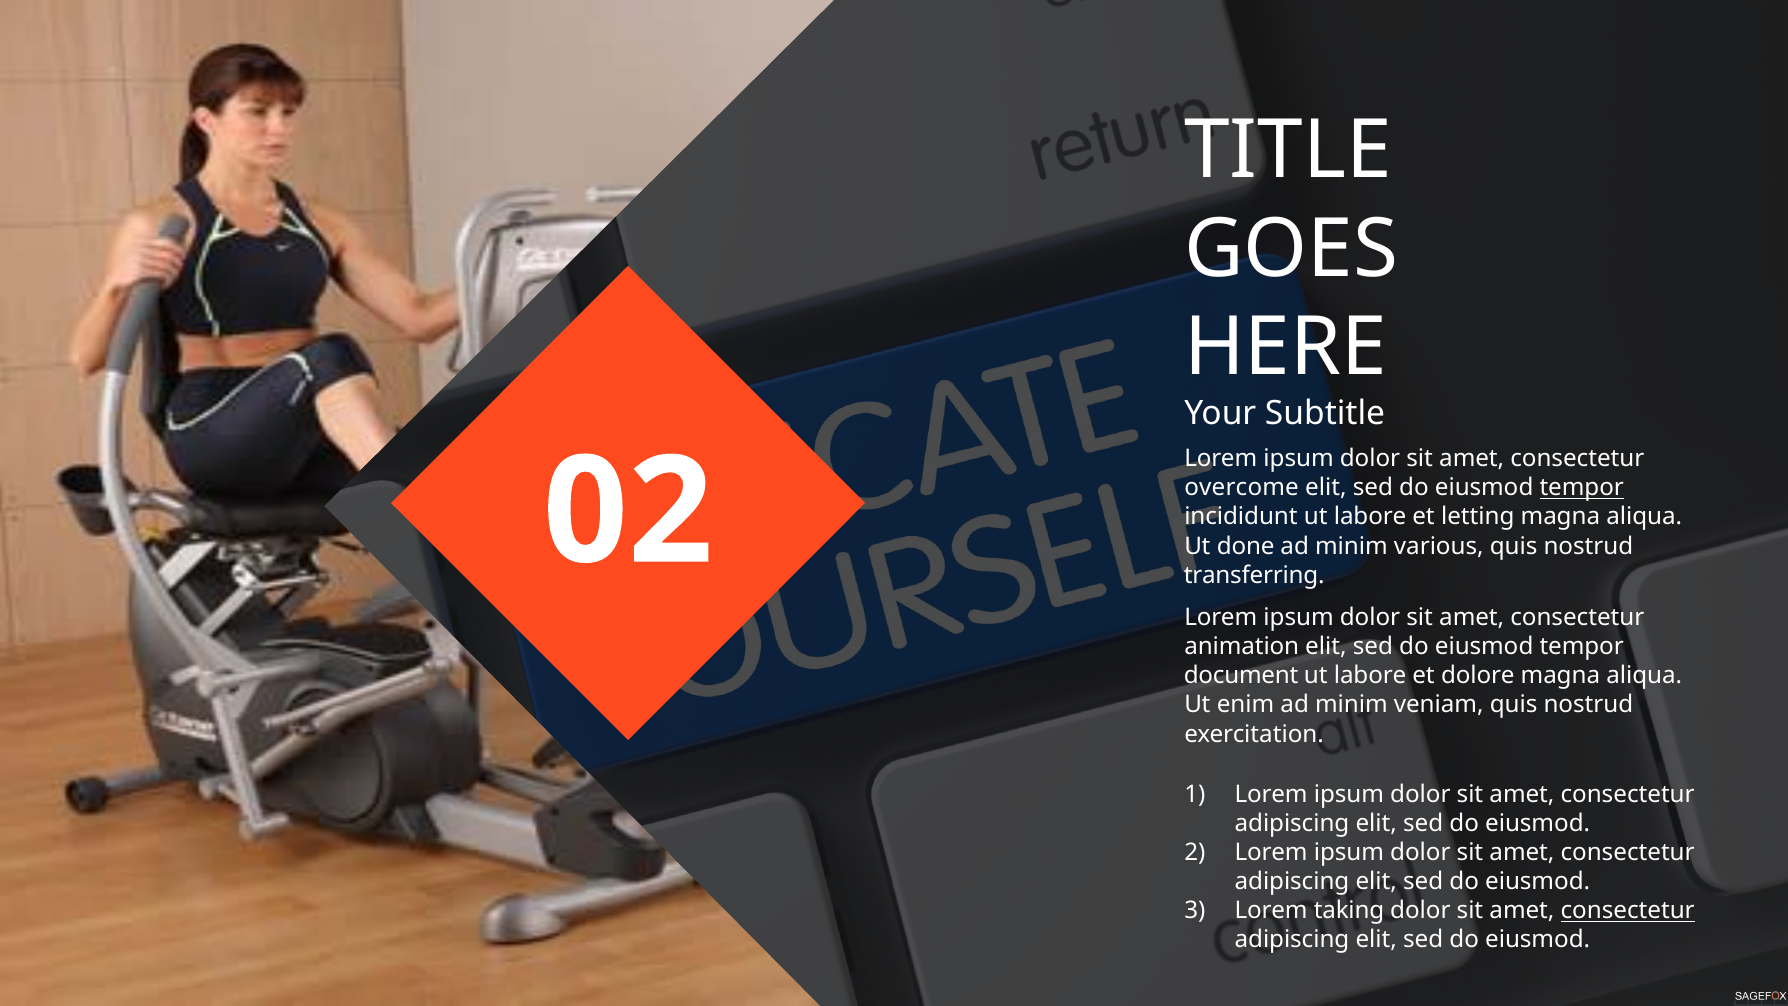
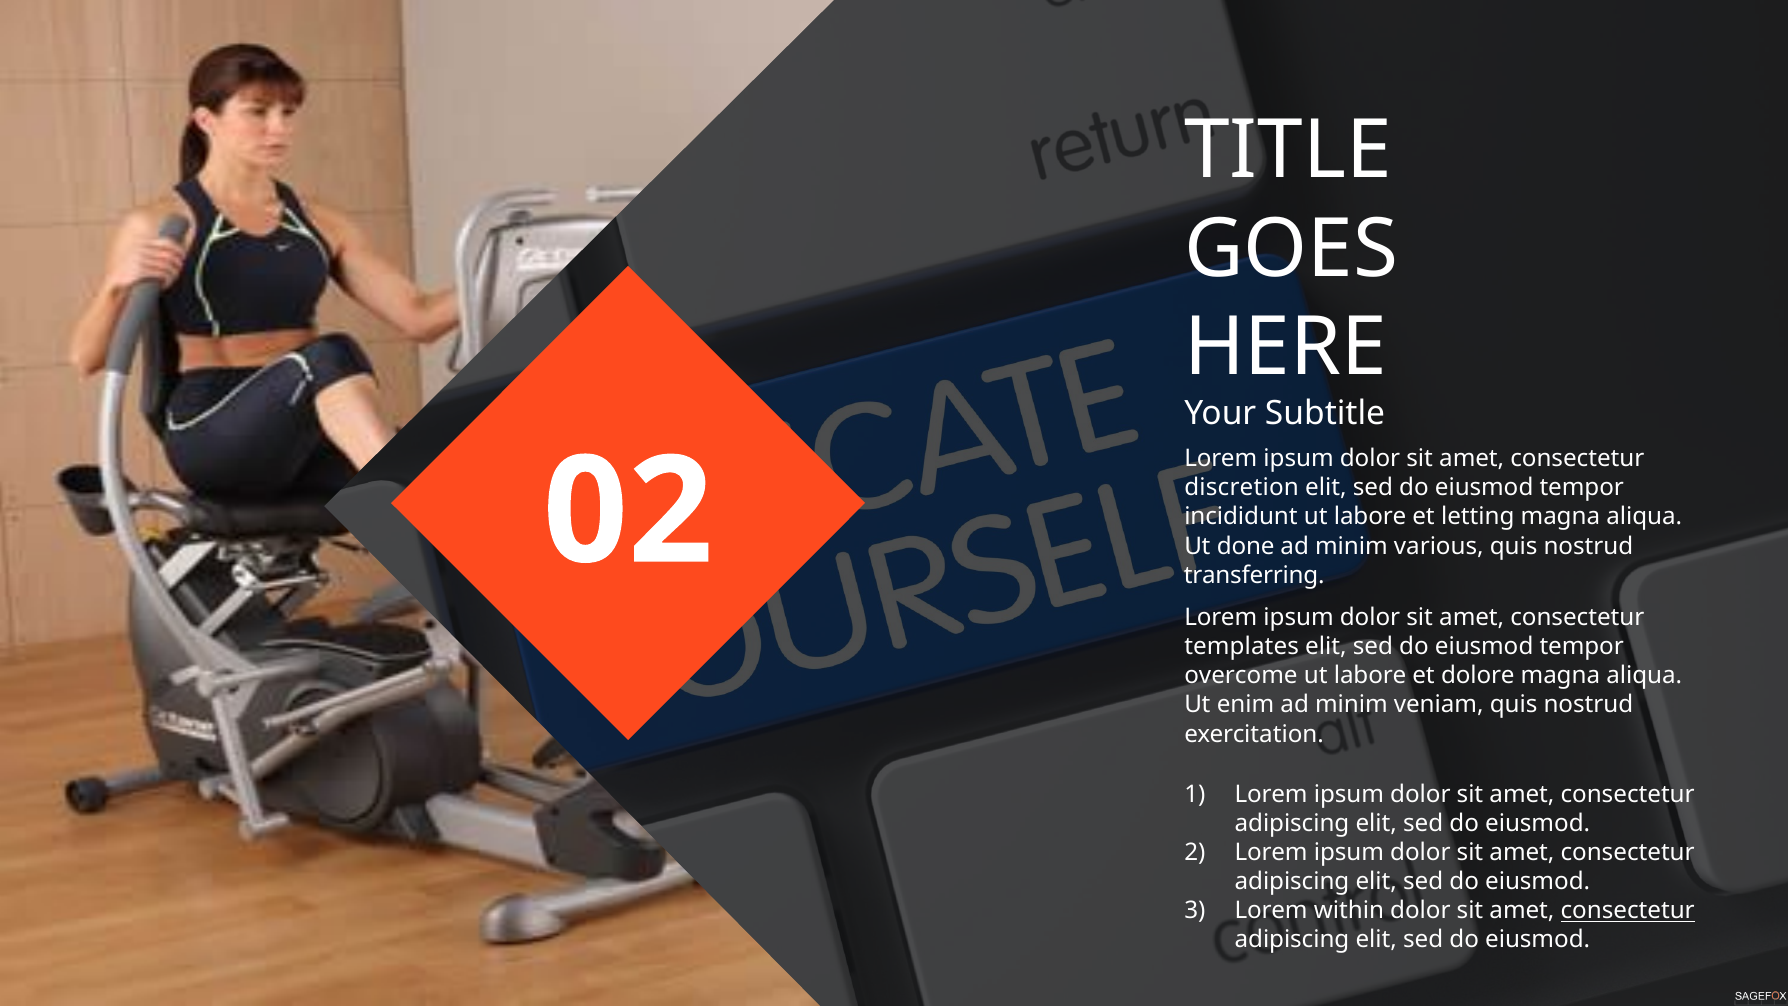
overcome: overcome -> discretion (1242, 488)
tempor underline: present -> none (1582, 488)
animation: animation -> templates (1242, 647)
document: document -> overcome (1241, 676)
taking: taking -> within (1349, 911)
